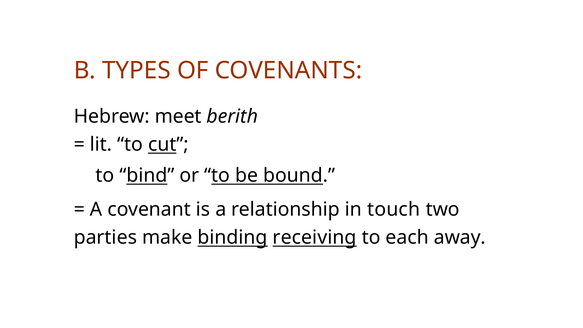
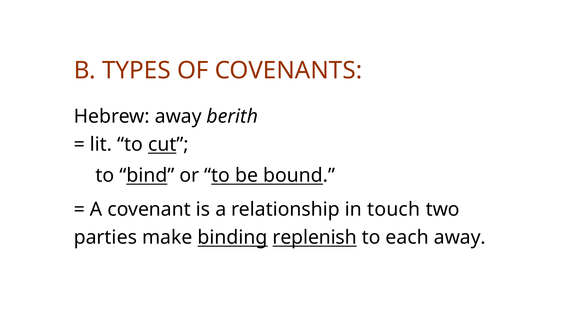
Hebrew meet: meet -> away (178, 116)
receiving: receiving -> replenish (315, 237)
